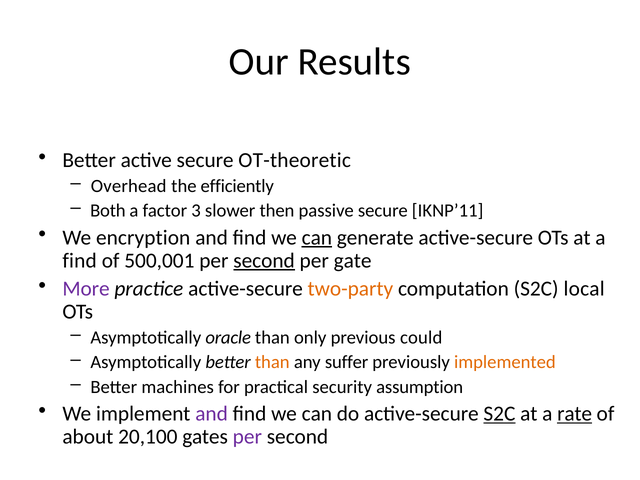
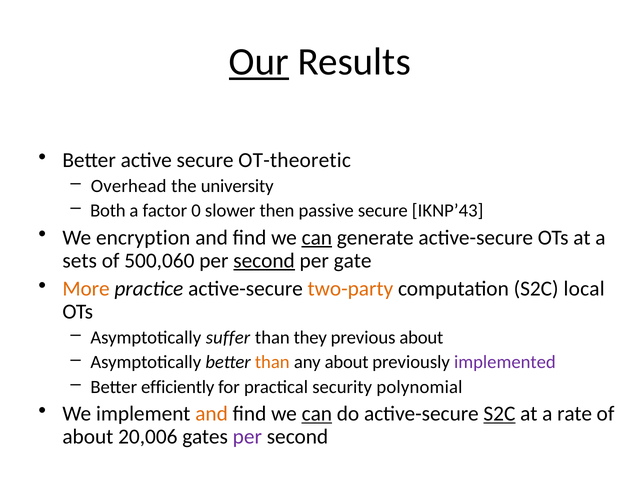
Our underline: none -> present (259, 62)
efficiently: efficiently -> university (237, 186)
3: 3 -> 0 (196, 211)
IKNP’11: IKNP’11 -> IKNP’43 (448, 211)
find: find -> sets (80, 261)
500,001: 500,001 -> 500,060 (159, 261)
More colour: purple -> orange (86, 289)
oracle: oracle -> suffer (228, 338)
only: only -> they (310, 338)
previous could: could -> about (421, 338)
any suffer: suffer -> about (347, 362)
implemented colour: orange -> purple (505, 362)
machines: machines -> efficiently (178, 387)
assumption: assumption -> polynomial (419, 387)
and colour: purple -> orange (212, 414)
can underline: none -> present (317, 414)
rate underline: present -> none (575, 414)
20,100: 20,100 -> 20,006 (148, 437)
